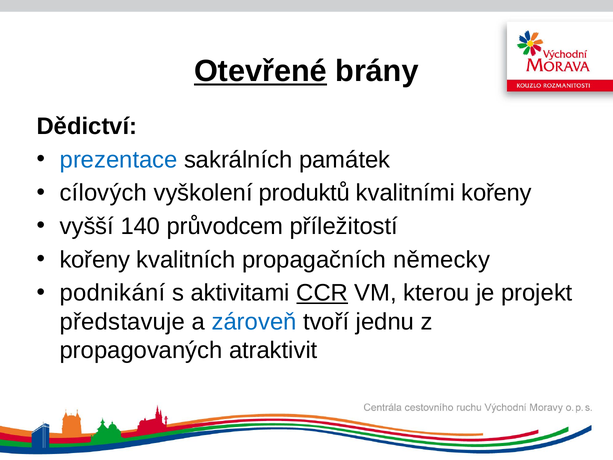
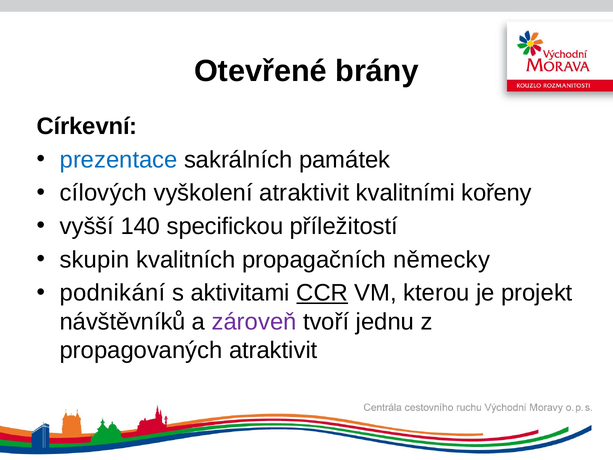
Otevřené underline: present -> none (260, 71)
Dědictví: Dědictví -> Církevní (87, 126)
vyškolení produktů: produktů -> atraktivit (304, 193)
průvodcem: průvodcem -> specifickou (225, 226)
kořeny: kořeny -> skupin (95, 260)
představuje: představuje -> návštěvníků (123, 321)
zároveň colour: blue -> purple (254, 321)
